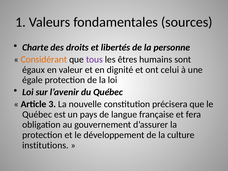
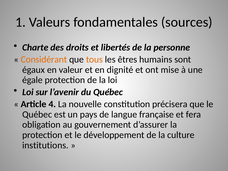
tous colour: purple -> orange (94, 59)
celui: celui -> mise (170, 70)
3: 3 -> 4 (52, 104)
